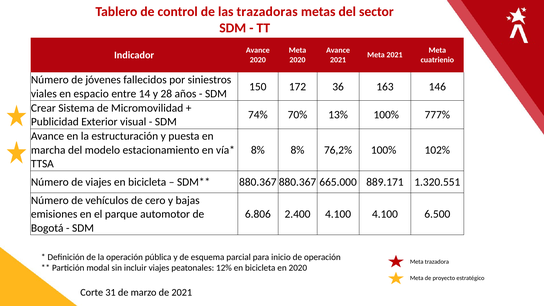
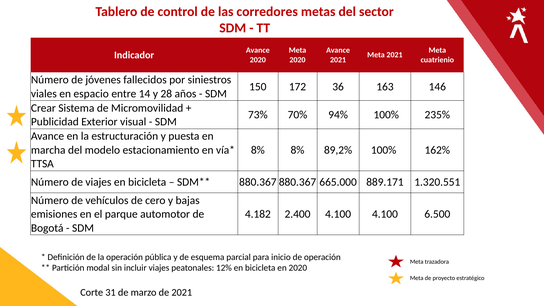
trazadoras: trazadoras -> corredores (267, 12)
74%: 74% -> 73% (258, 115)
13%: 13% -> 94% (338, 115)
777%: 777% -> 235% (437, 115)
76,2%: 76,2% -> 89,2% (338, 150)
102%: 102% -> 162% (437, 150)
6.806: 6.806 -> 4.182 (258, 214)
